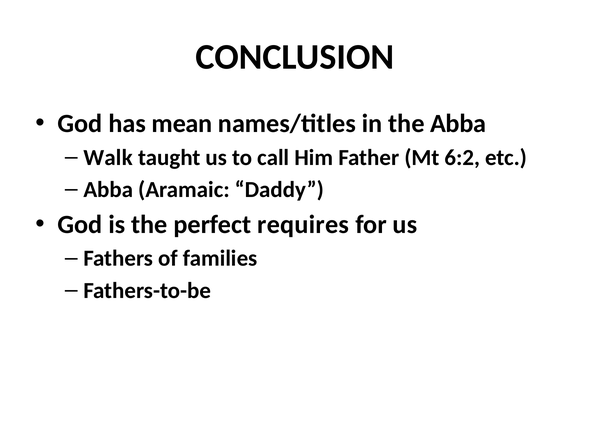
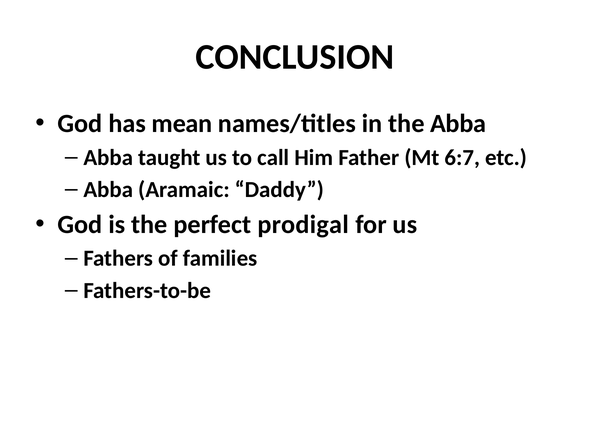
Walk: Walk -> Abba (108, 158)
6:2: 6:2 -> 6:7 (462, 158)
requires: requires -> prodigal (303, 225)
